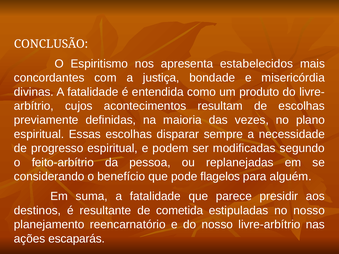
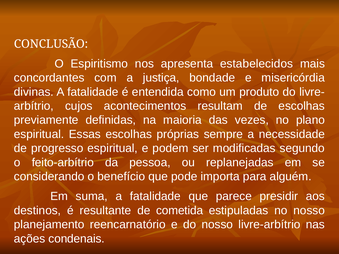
disparar: disparar -> próprias (178, 134)
flagelos: flagelos -> importa (220, 177)
escaparás: escaparás -> condenais (77, 239)
